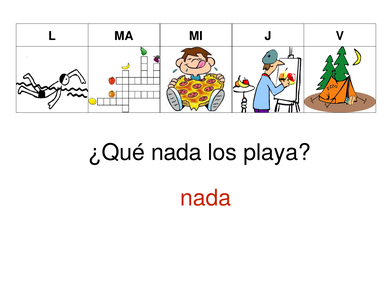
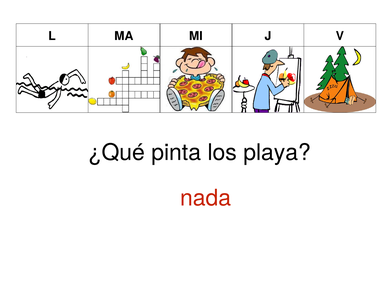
¿Qué nada: nada -> pinta (176, 152)
